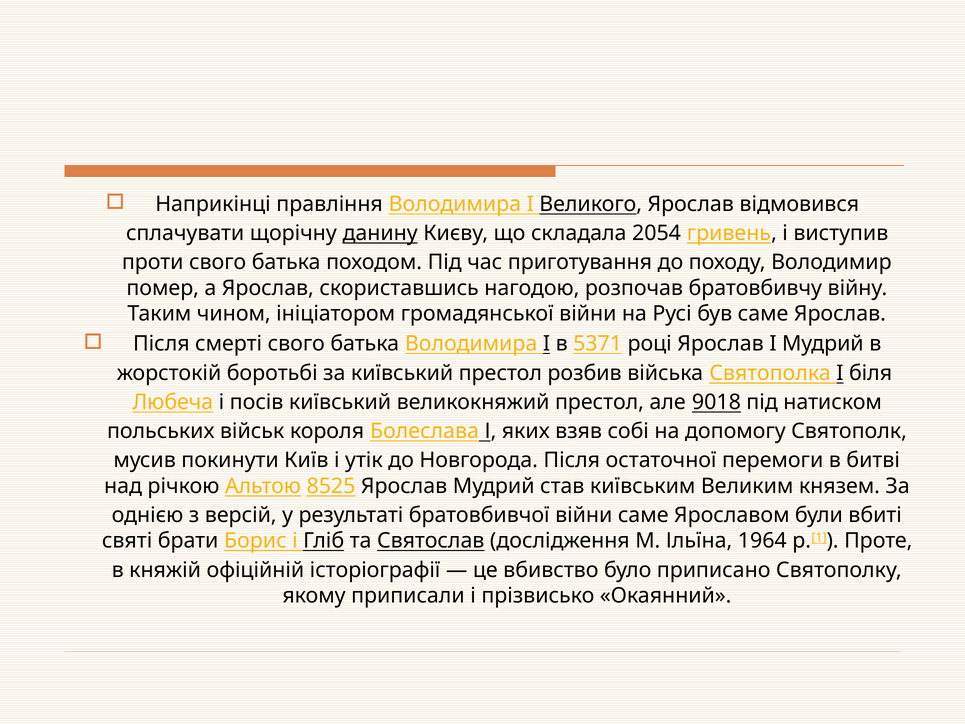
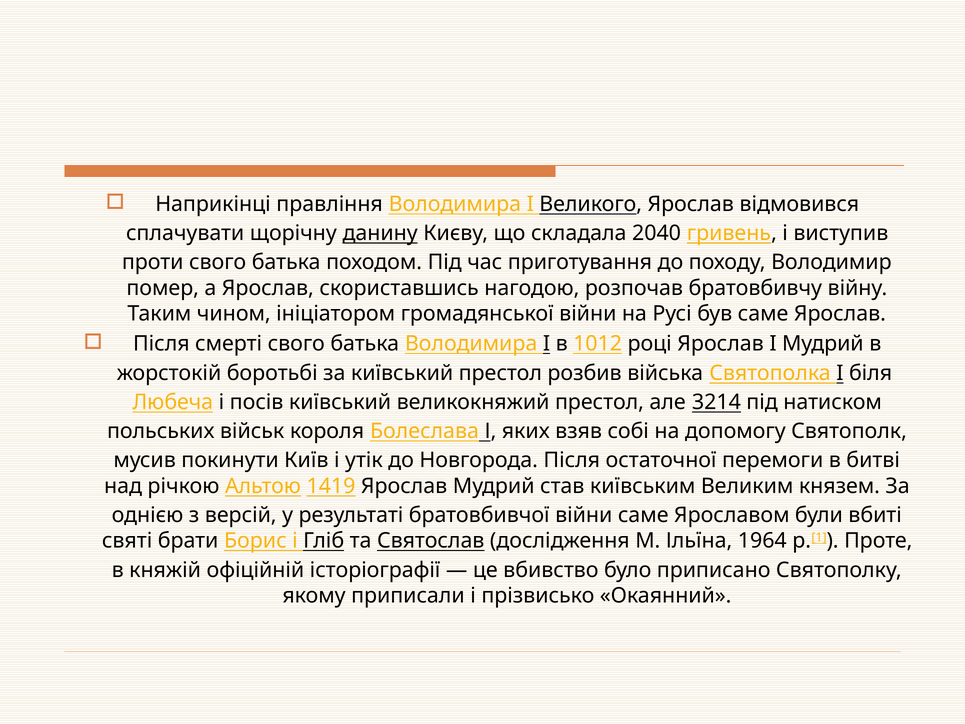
2054: 2054 -> 2040 (657, 233)
5371: 5371 -> 1012 (598, 344)
9018: 9018 -> 3214 (716, 402)
8525: 8525 -> 1419 (331, 486)
